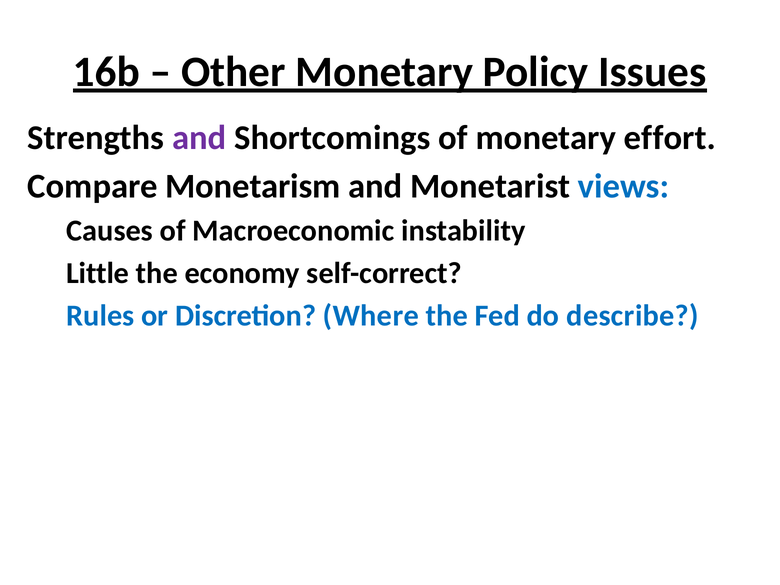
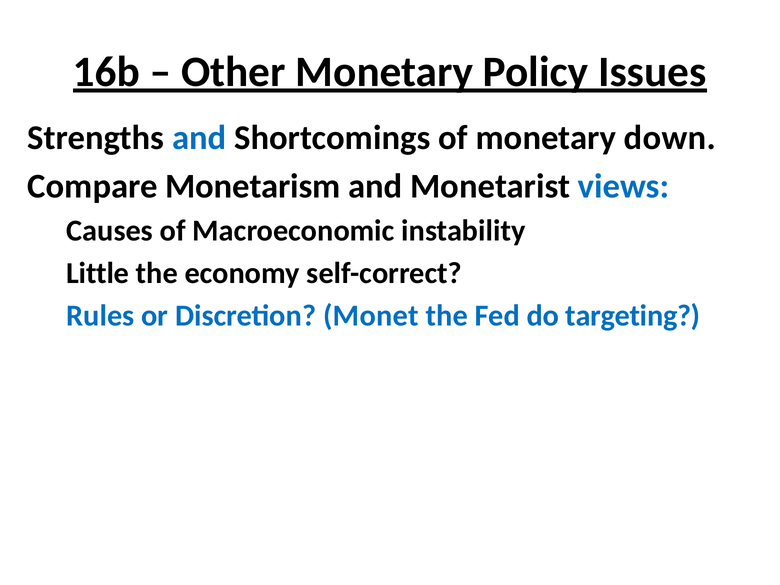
and colour: purple -> blue (199, 138)
effort: effort -> down (670, 138)
Where: Where -> Monet (371, 316)
describe: describe -> targeting (633, 316)
